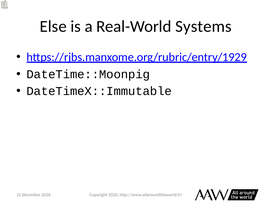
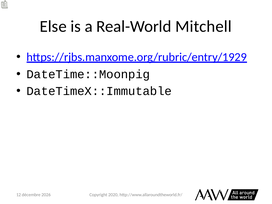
Systems: Systems -> Mitchell (203, 26)
